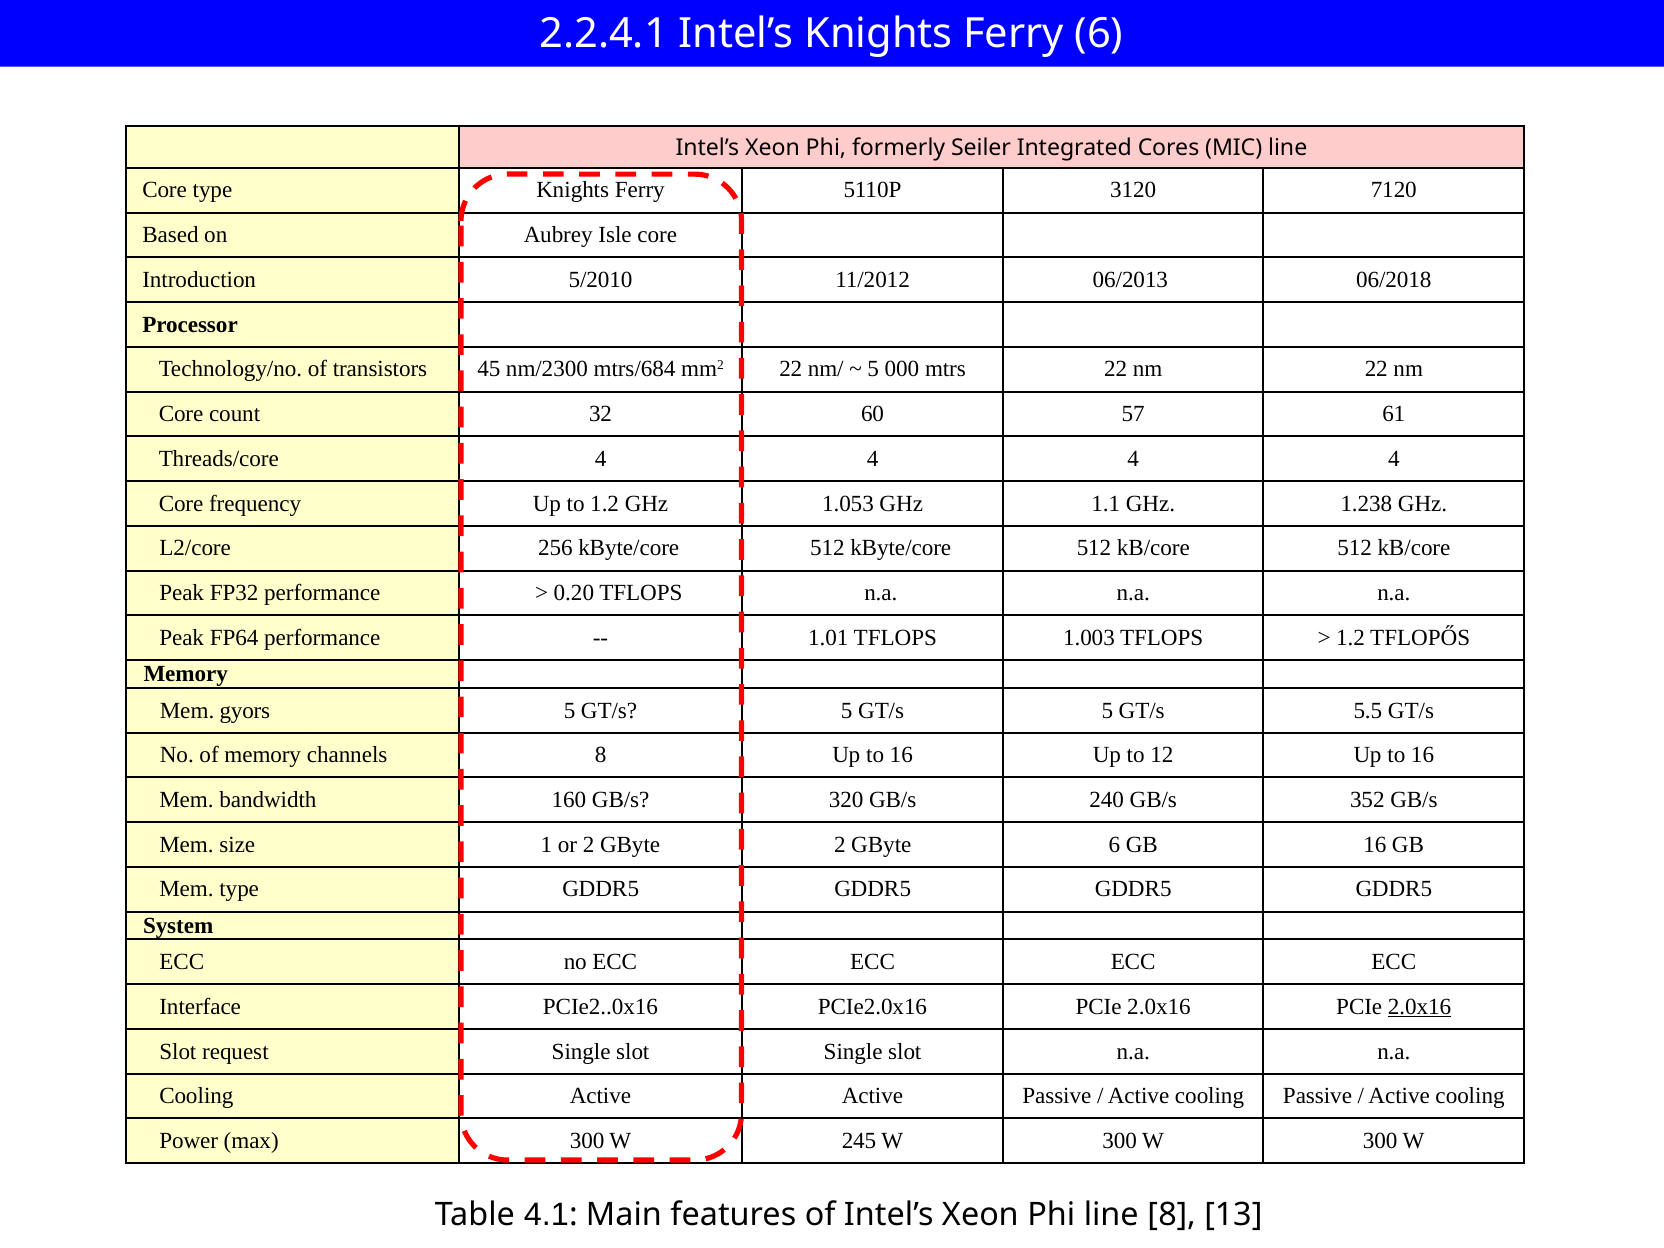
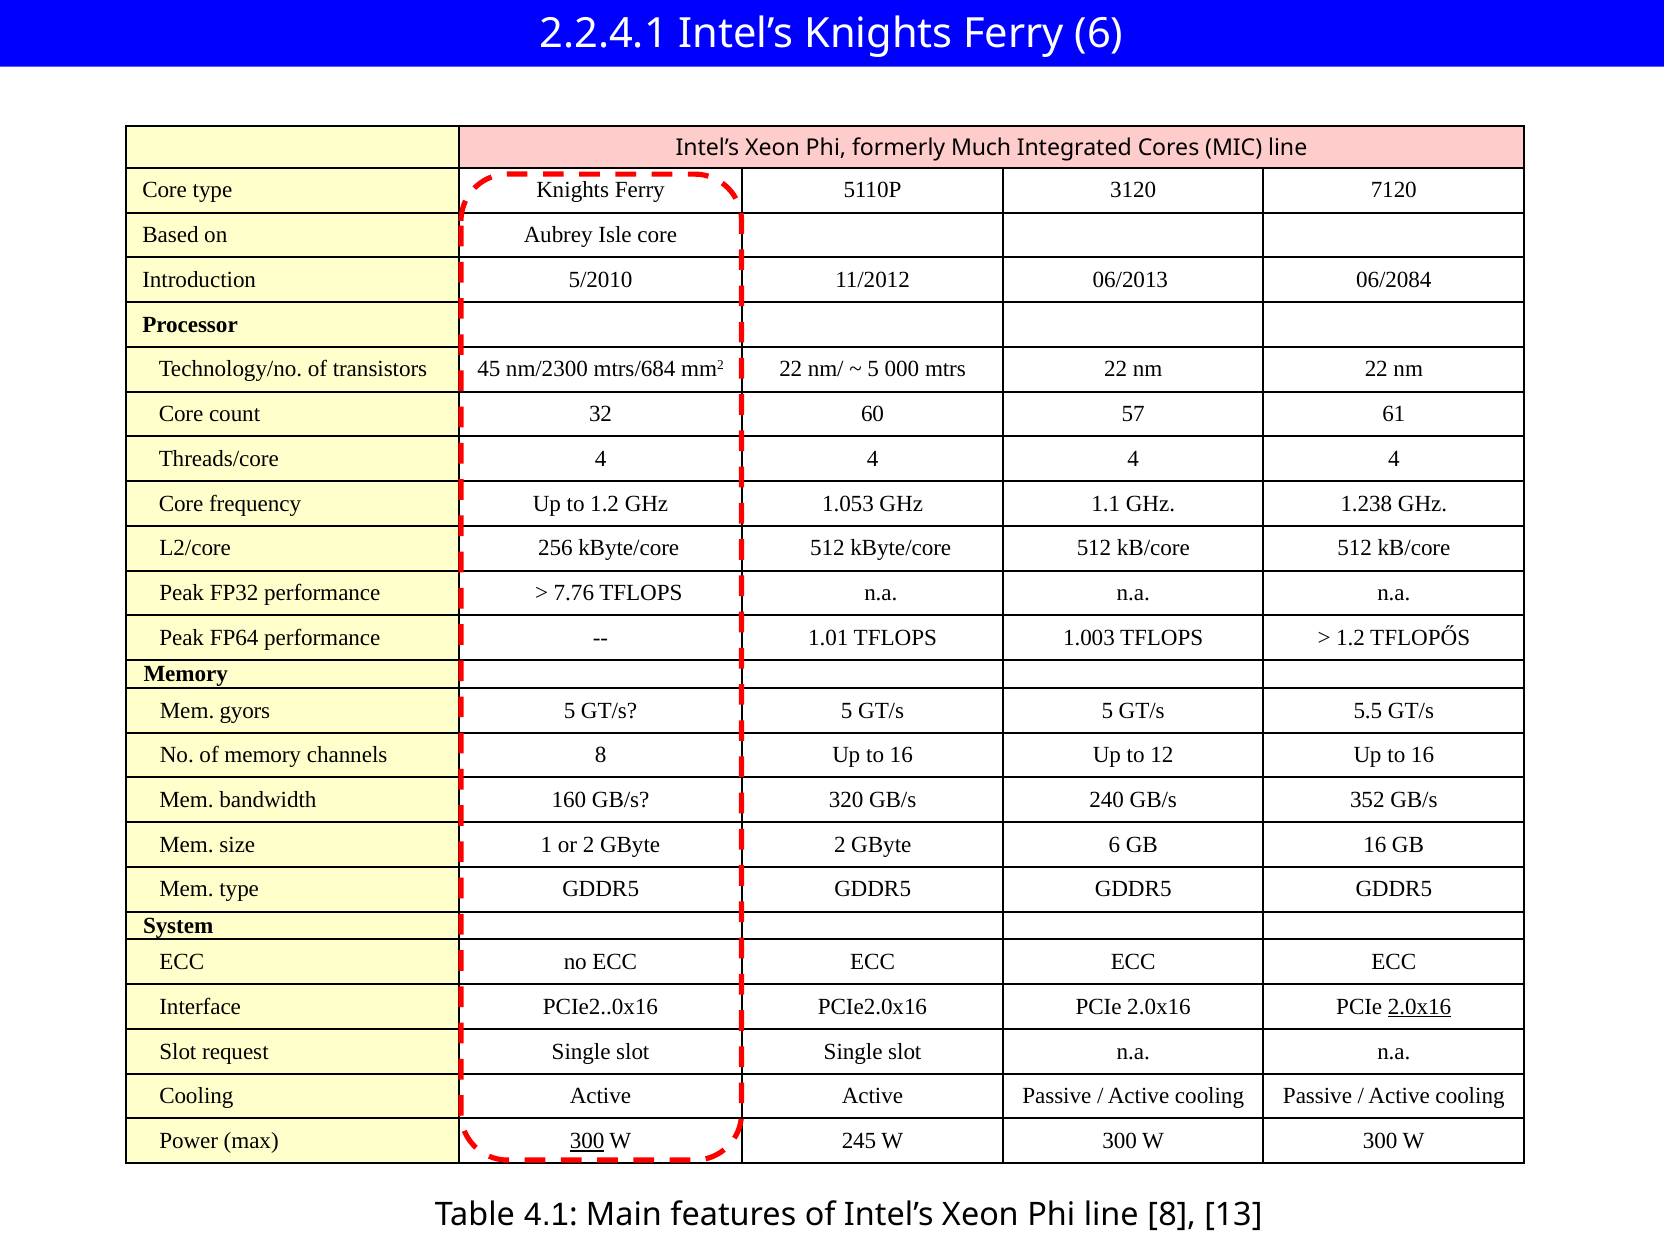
Seiler: Seiler -> Much (981, 148)
06/2018: 06/2018 -> 06/2084 (1394, 280)
0.20: 0.20 -> 7.76 (574, 593)
300 underline: none -> present (587, 1141)
